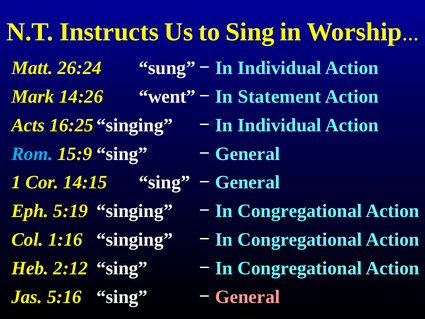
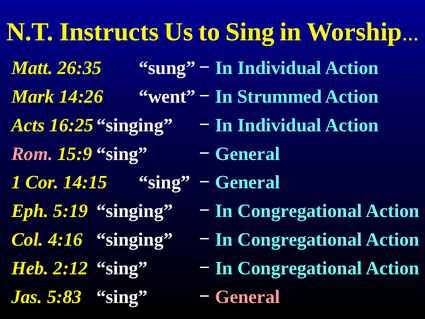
26:24: 26:24 -> 26:35 (80, 68)
Statement: Statement -> Strummed (280, 96)
Rom colour: light blue -> pink (32, 154)
1:16: 1:16 -> 4:16 (65, 239)
5:16: 5:16 -> 5:83 (64, 297)
